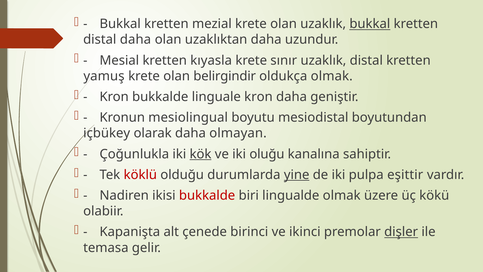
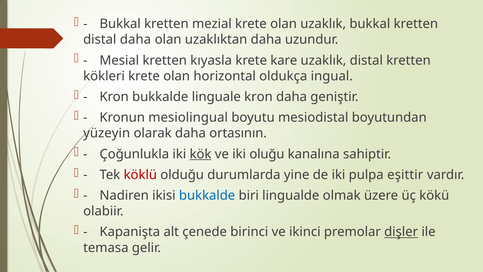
bukkal underline: present -> none (370, 24)
sınır: sınır -> kare (284, 60)
yamuş: yamuş -> kökleri (104, 76)
belirgindir: belirgindir -> horizontal (225, 76)
oldukça olmak: olmak -> ingual (332, 76)
içbükey: içbükey -> yüzeyin (107, 133)
olmayan: olmayan -> ortasının (238, 133)
yine underline: present -> none (297, 175)
bukkalde colour: red -> blue (207, 195)
